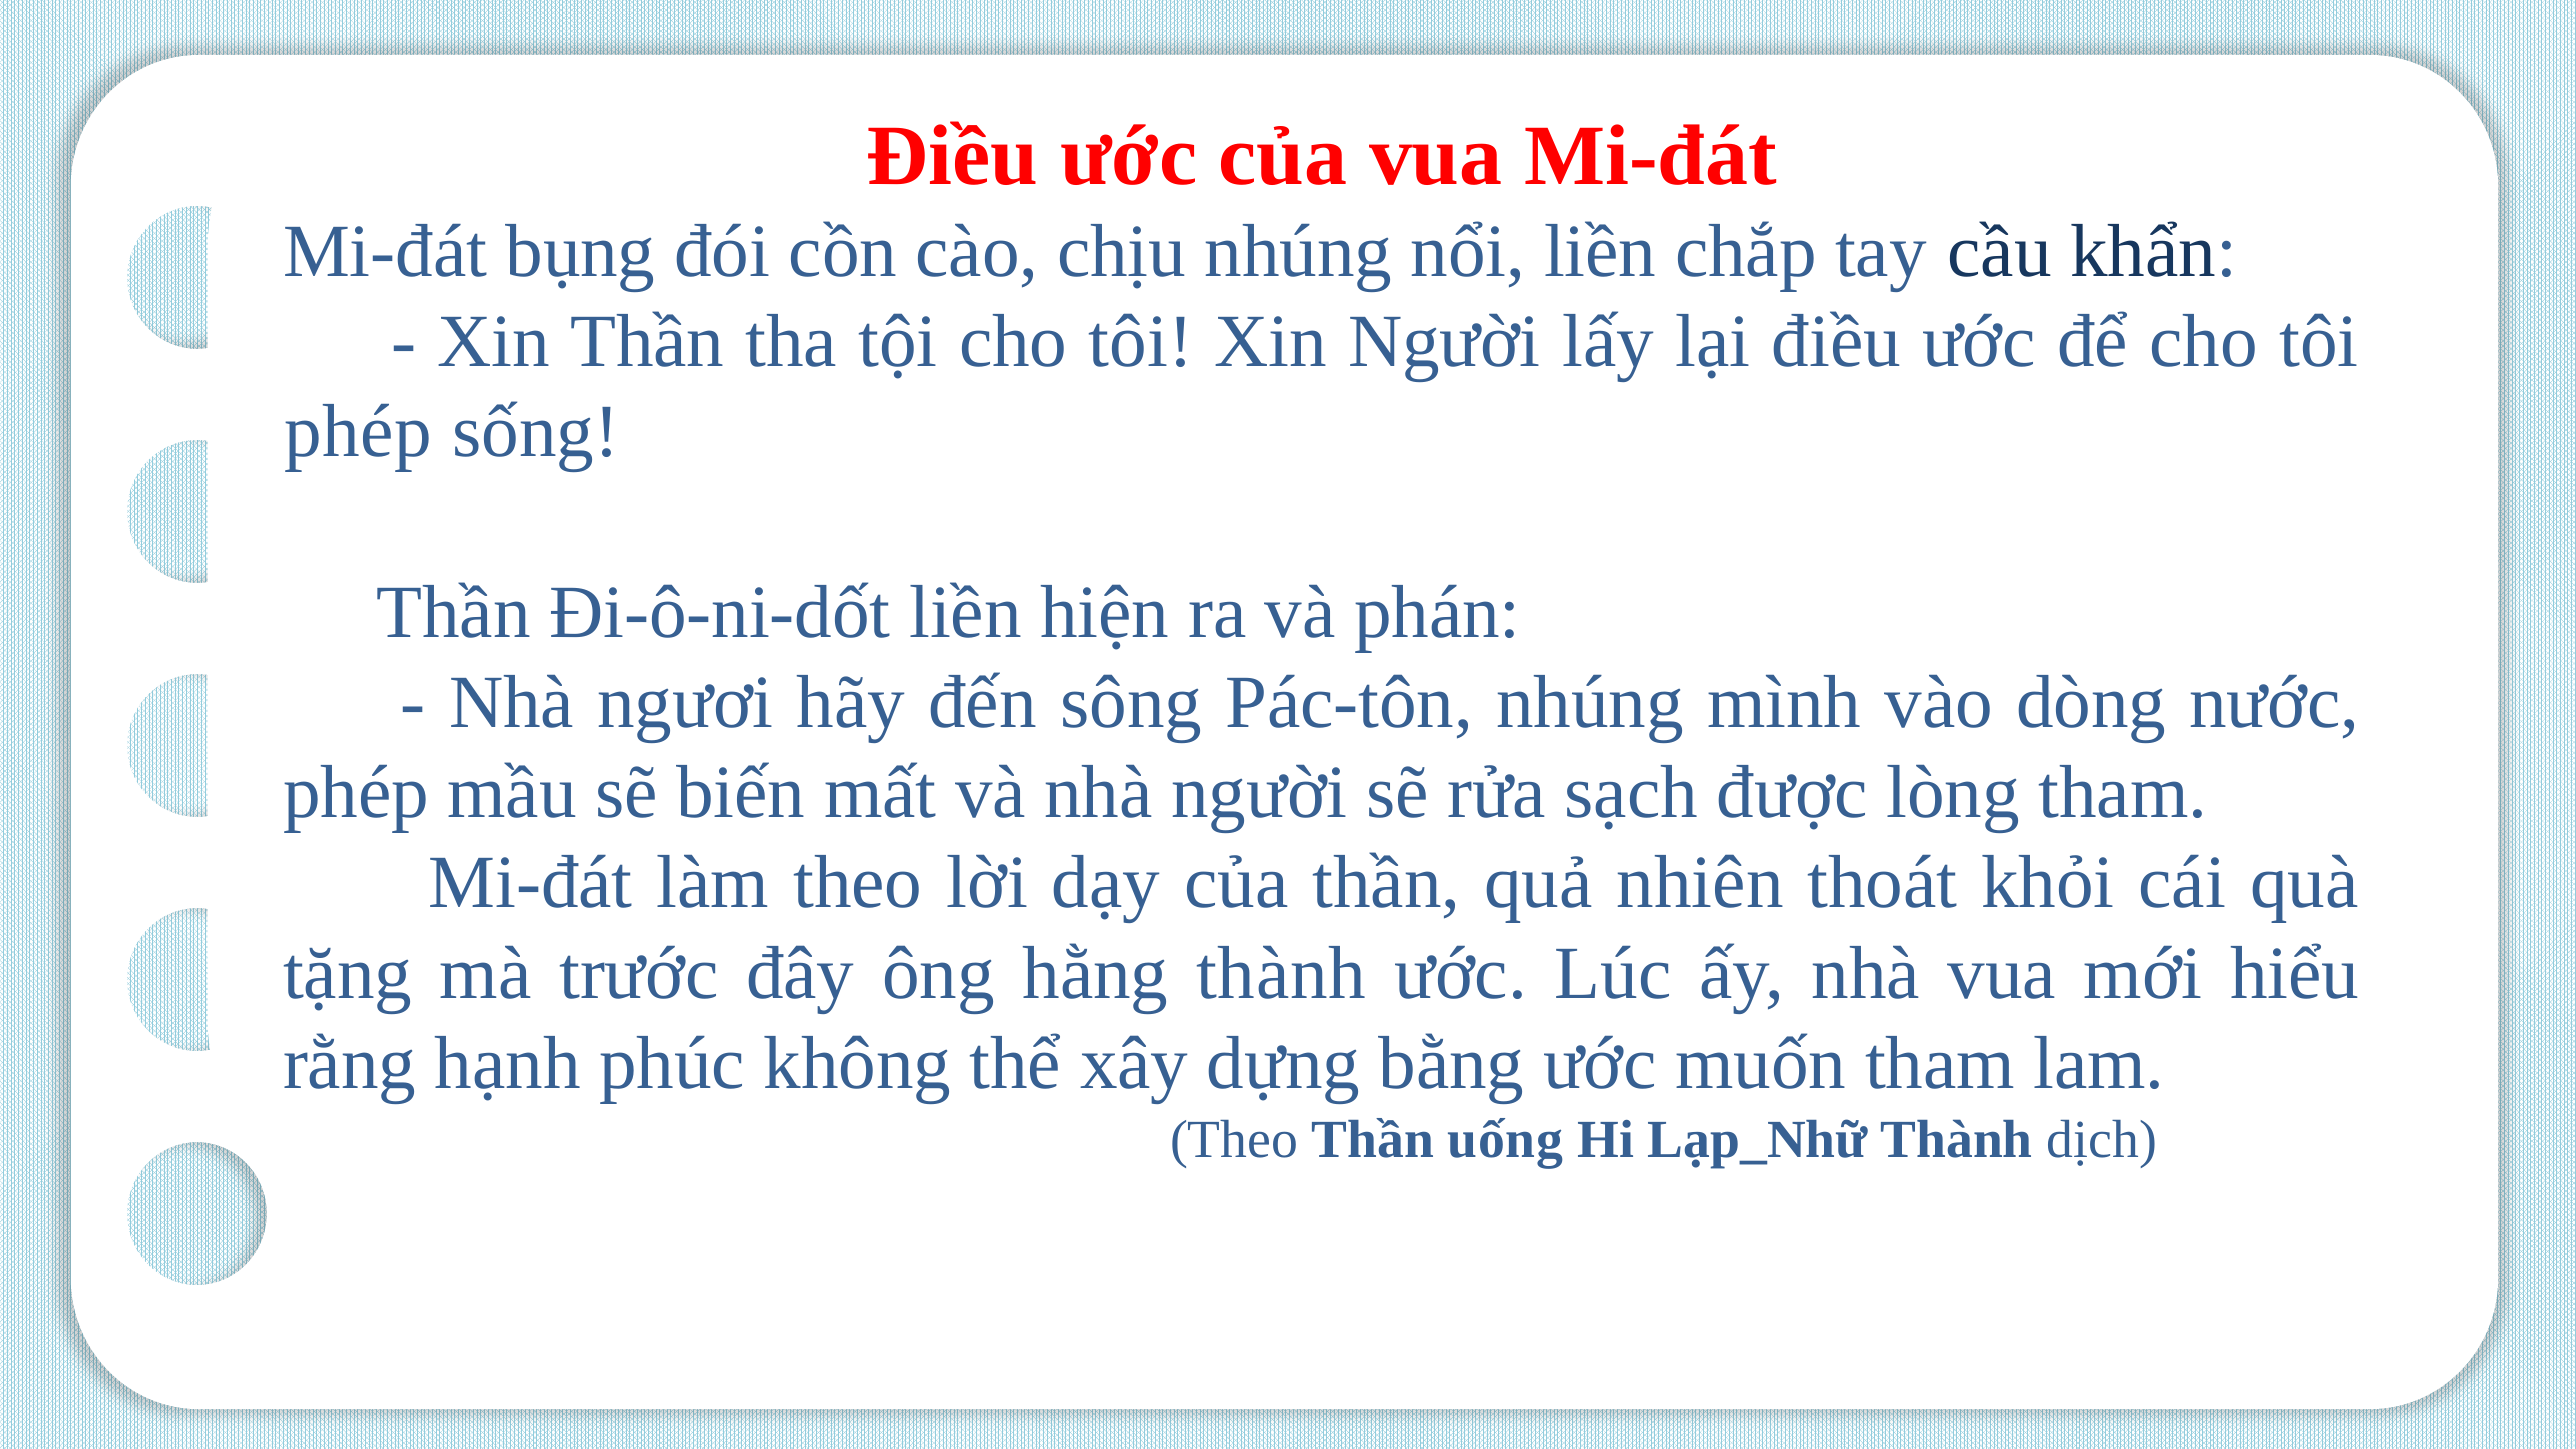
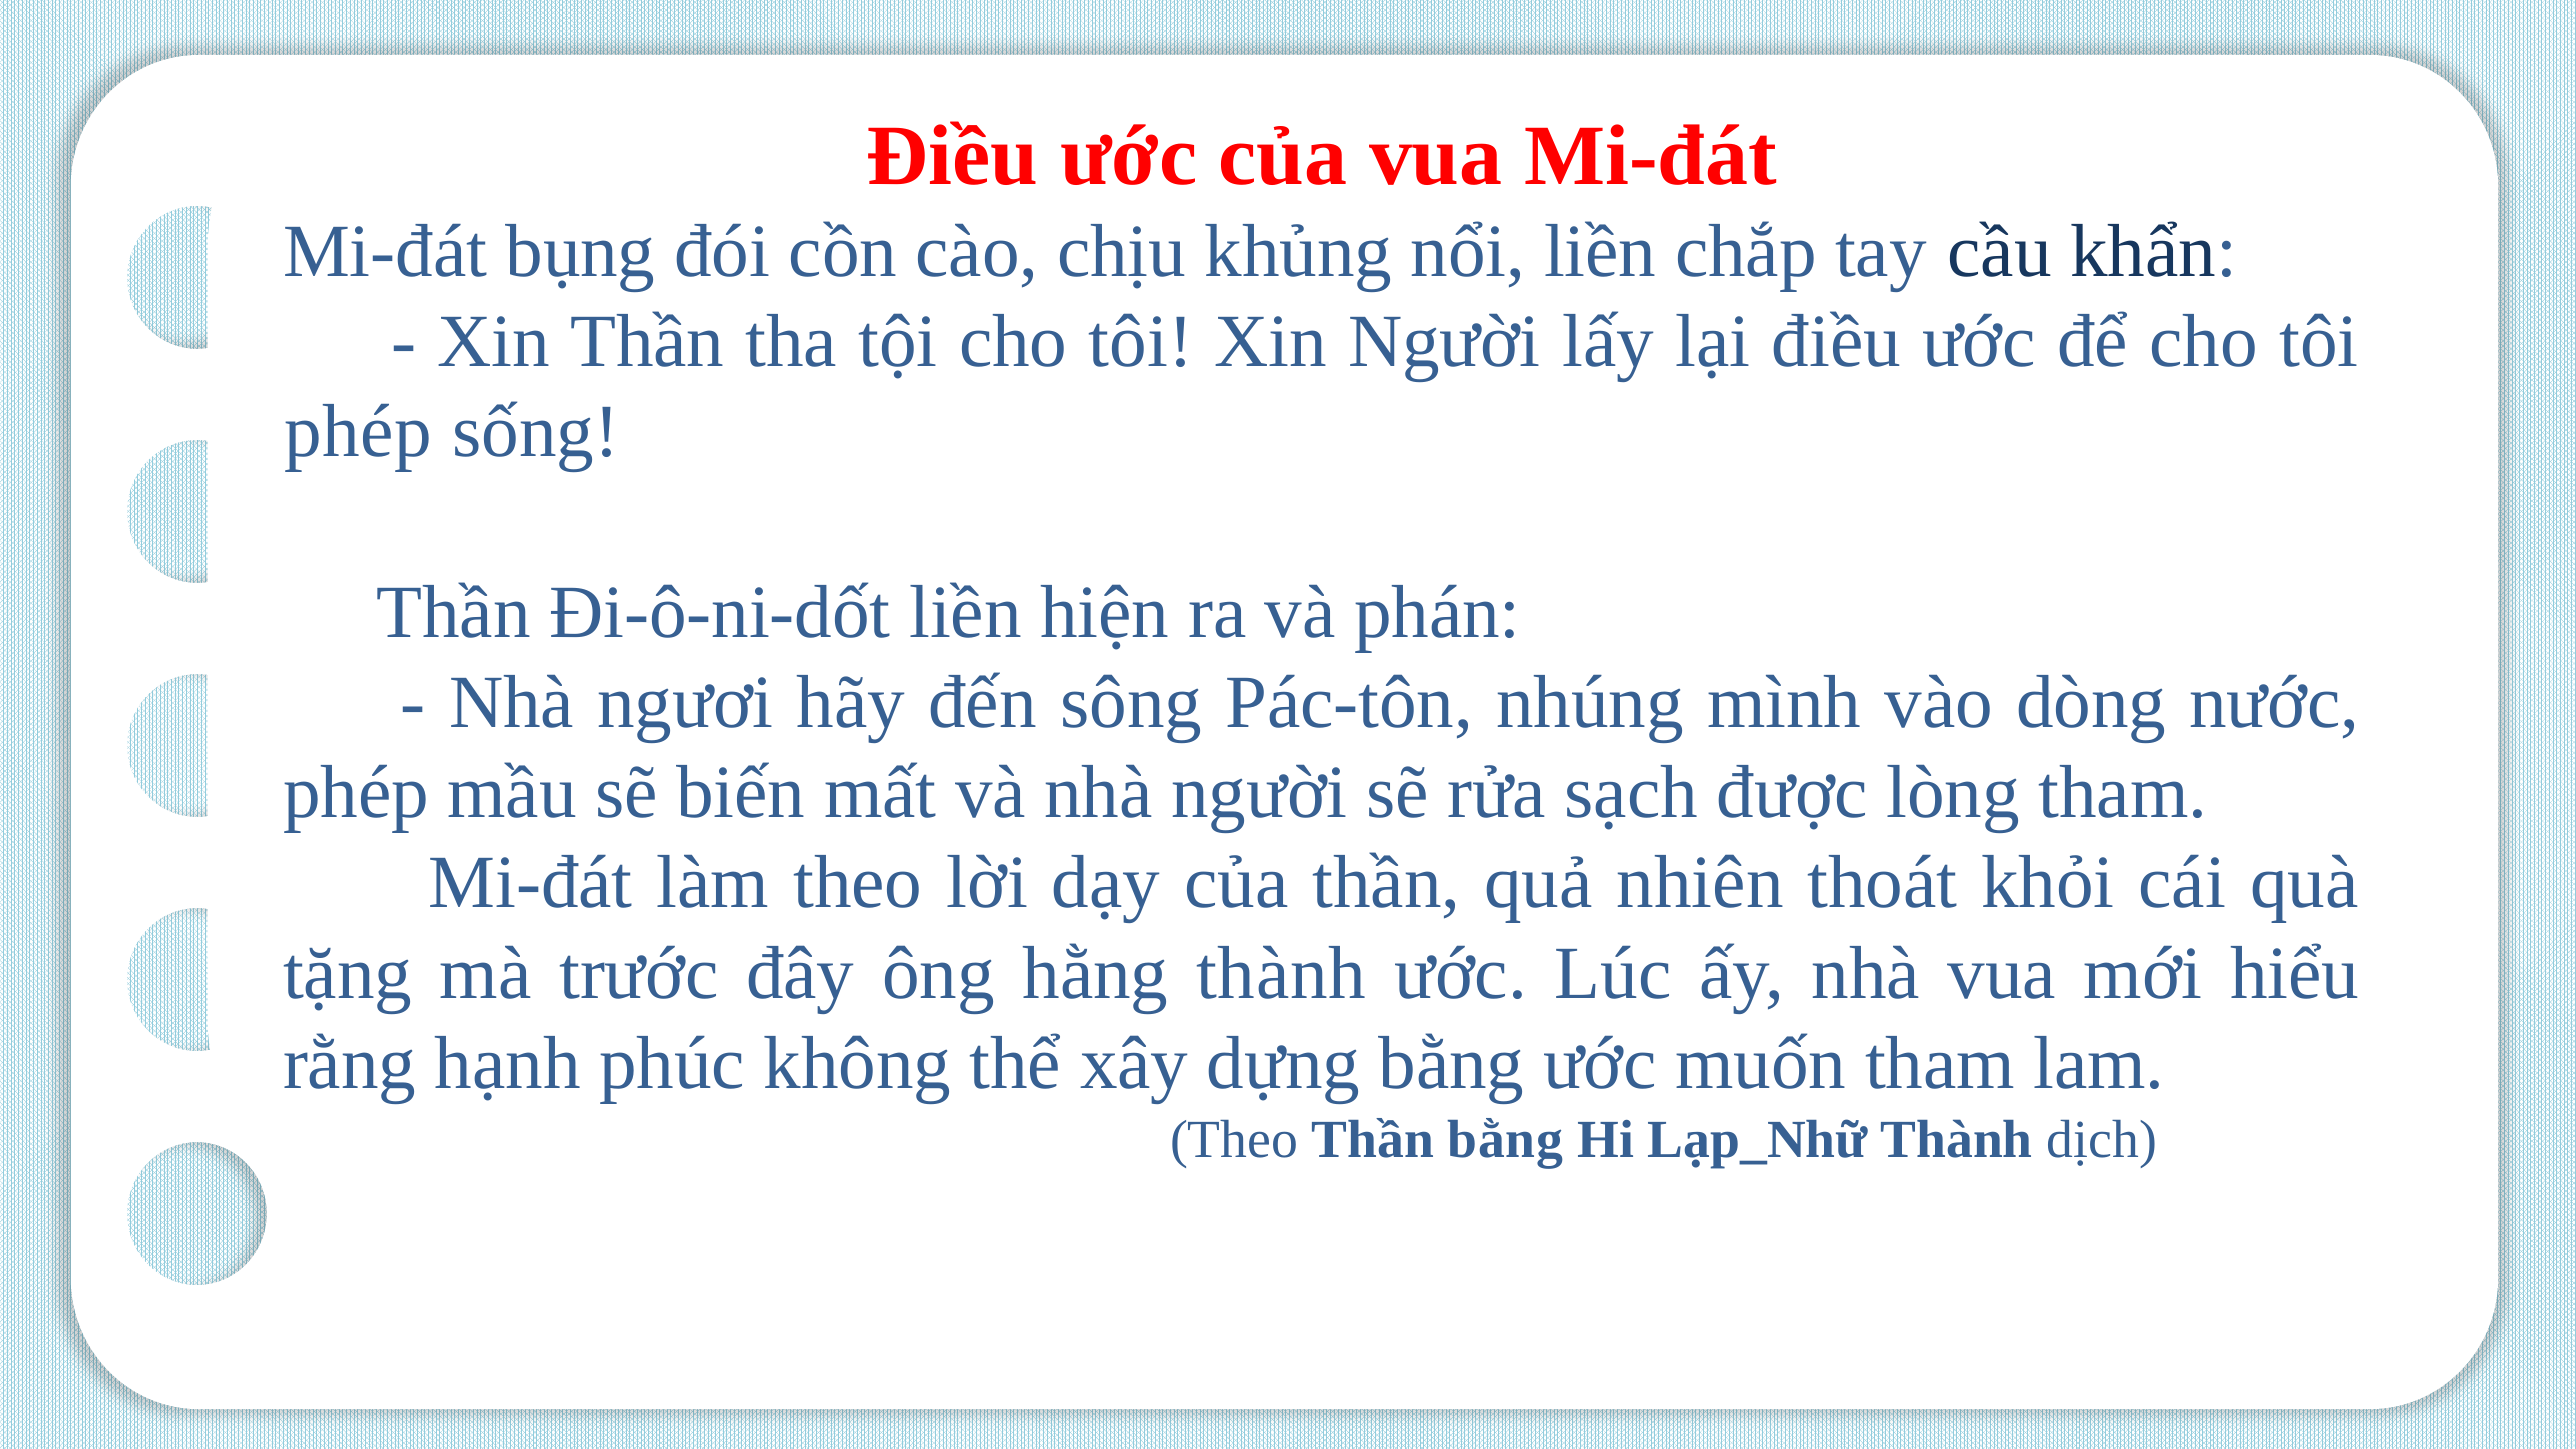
chịu nhúng: nhúng -> khủng (1299, 252)
Thần uống: uống -> bằng (1505, 1139)
